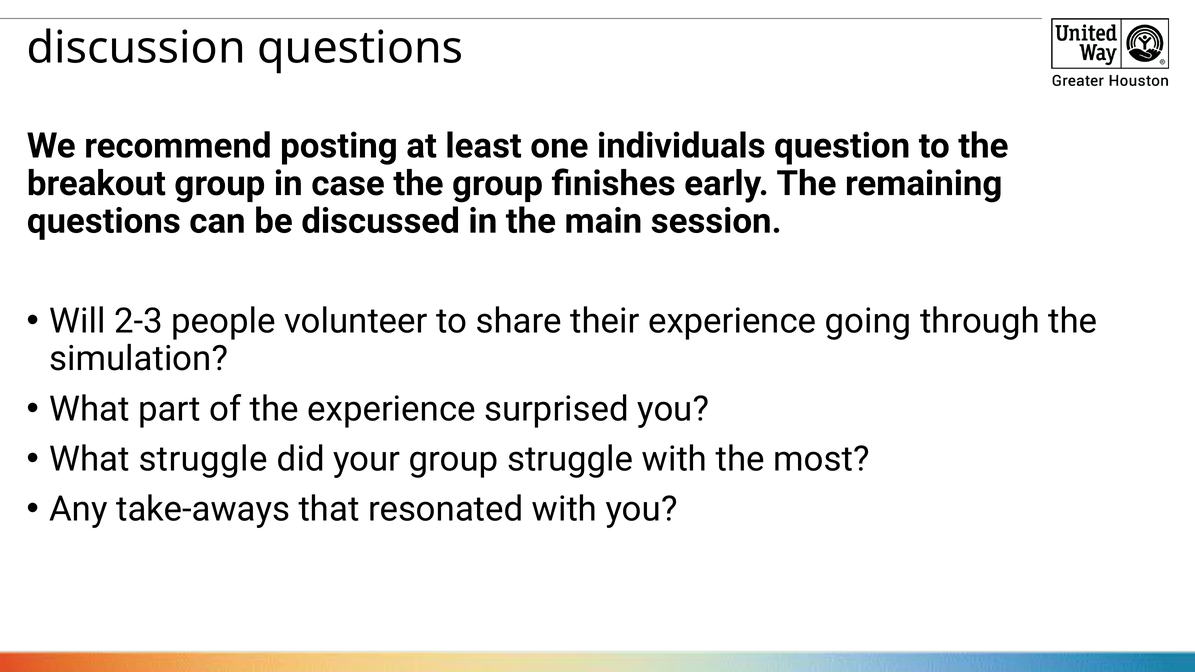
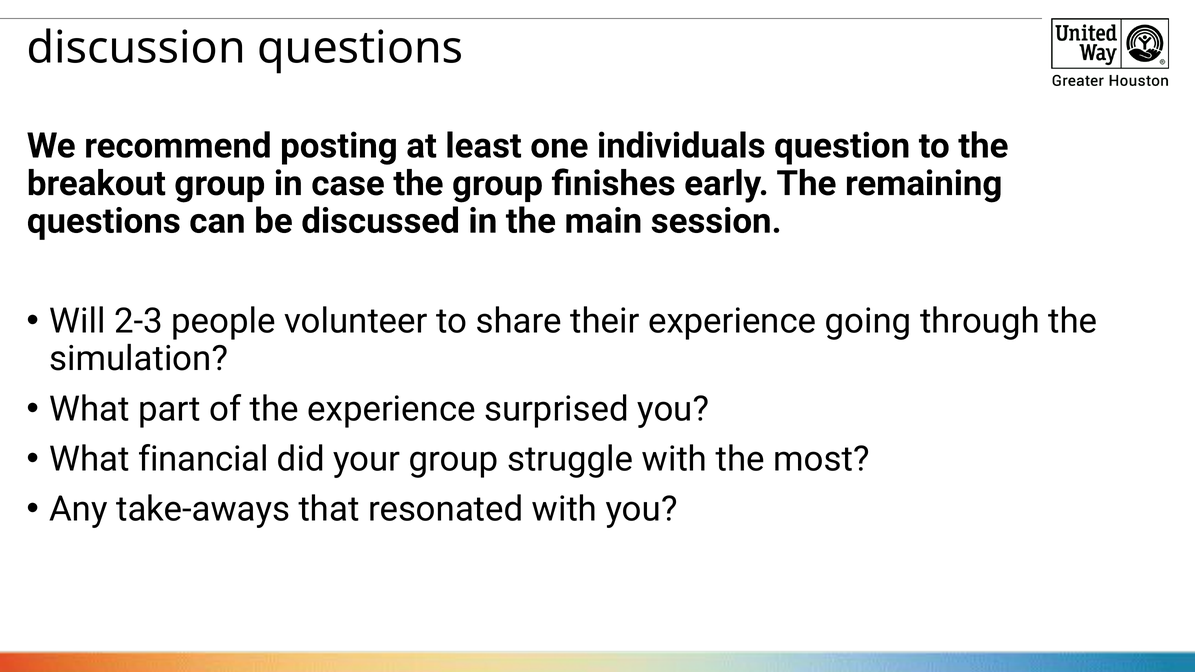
What struggle: struggle -> financial (203, 459)
